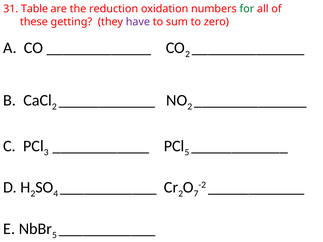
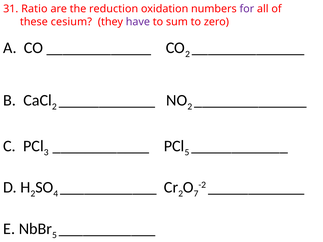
Table: Table -> Ratio (34, 9)
for colour: green -> purple (247, 9)
getting: getting -> cesium (71, 22)
